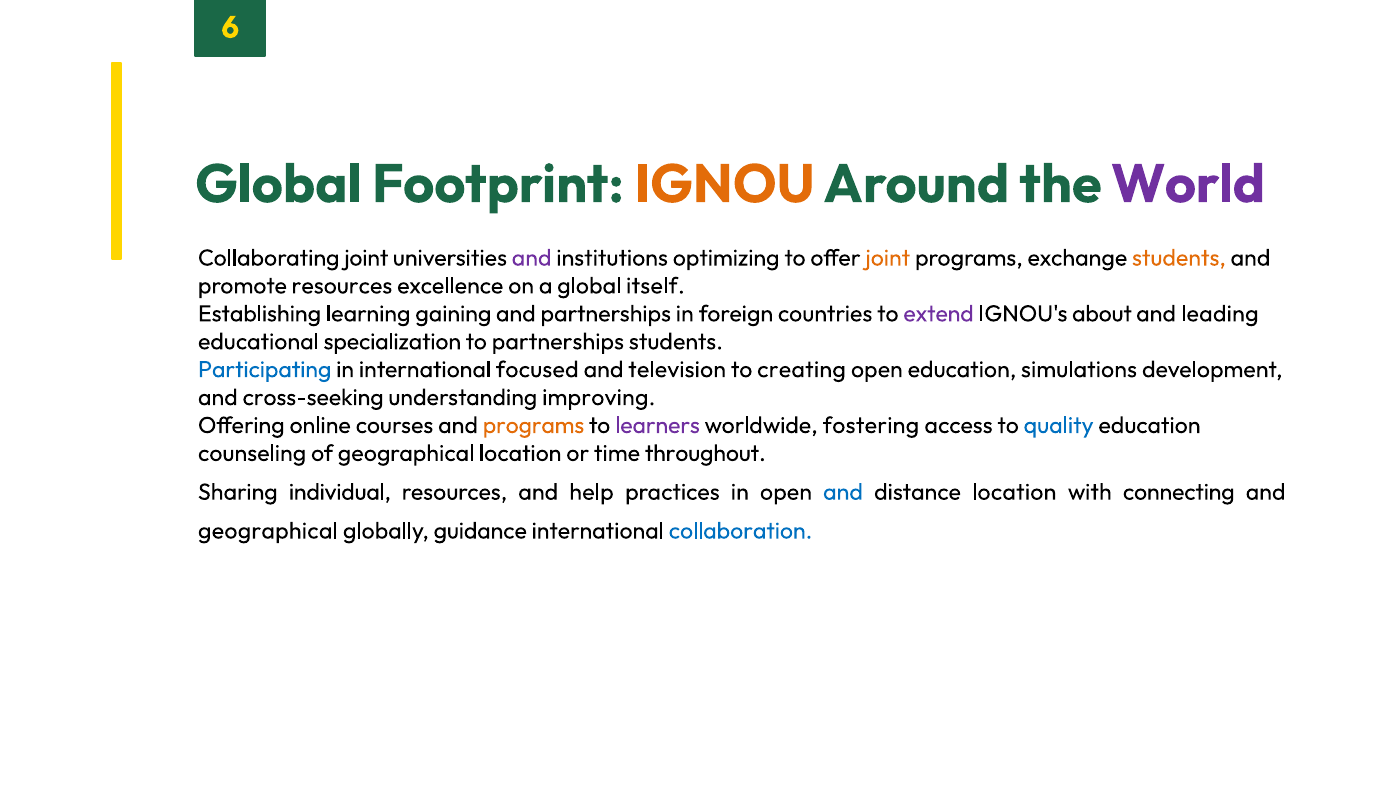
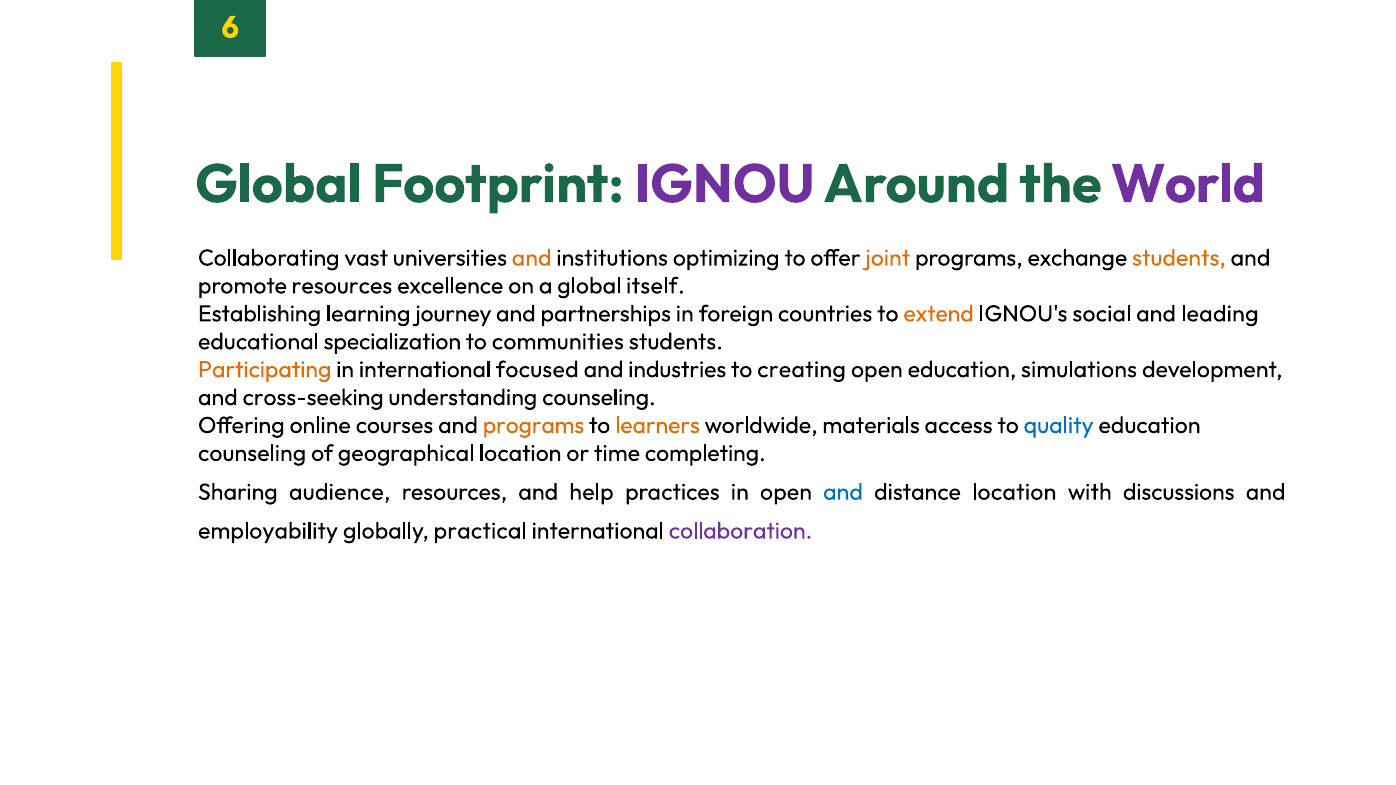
IGNOU colour: orange -> purple (725, 184)
Collaborating joint: joint -> vast (366, 258)
and colour: purple -> orange (532, 258)
gaining: gaining -> journey (453, 314)
extend colour: purple -> orange (939, 314)
about: about -> social (1102, 314)
to partnerships: partnerships -> communities (558, 342)
Participating colour: blue -> orange (265, 370)
television: television -> industries (677, 370)
understanding improving: improving -> counseling (599, 398)
learners colour: purple -> orange (658, 426)
fostering: fostering -> materials (871, 426)
throughout: throughout -> completing (705, 453)
individual: individual -> audience (340, 492)
connecting: connecting -> discussions (1179, 492)
geographical: geographical -> employability (268, 531)
guidance: guidance -> practical (480, 531)
collaboration colour: blue -> purple (741, 531)
